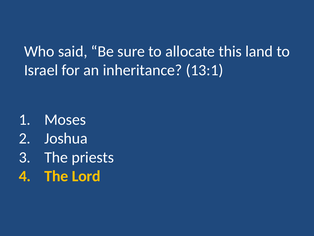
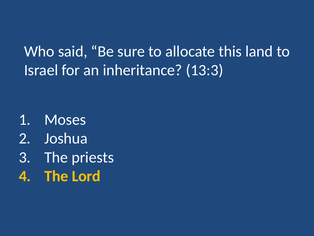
13:1: 13:1 -> 13:3 (205, 70)
